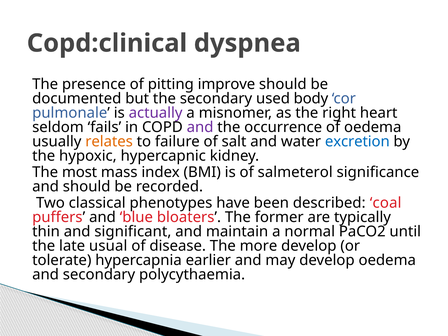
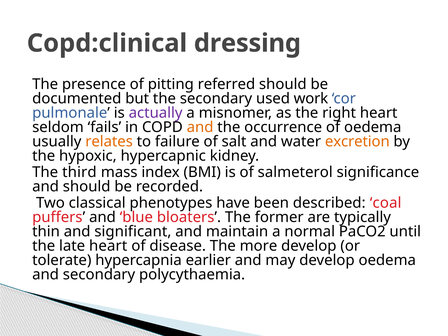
dyspnea: dyspnea -> dressing (247, 43)
improve: improve -> referred (226, 84)
body: body -> work (311, 99)
and colour: purple -> orange (200, 127)
excretion colour: blue -> orange (357, 142)
most: most -> third (79, 172)
late usual: usual -> heart (108, 246)
